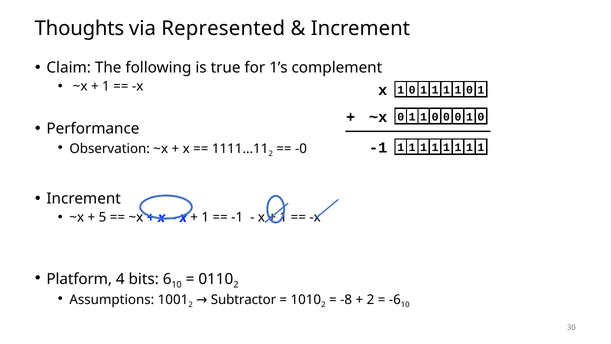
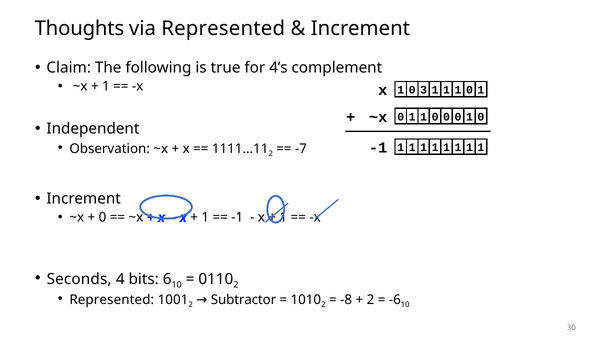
1’s: 1’s -> 4’s (278, 68)
1: 1 -> 3 (424, 90)
Performance: Performance -> Independent (93, 128)
-0: -0 -> -7 (301, 149)
5: 5 -> 0 (102, 217)
Platform: Platform -> Seconds (79, 279)
Assumptions: Assumptions -> Represented (112, 299)
